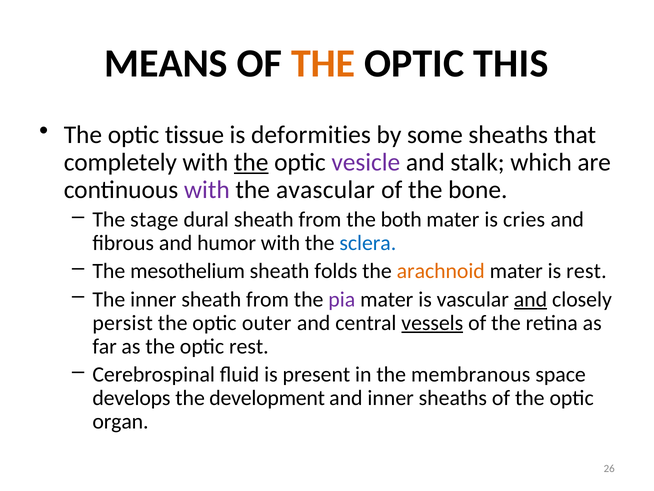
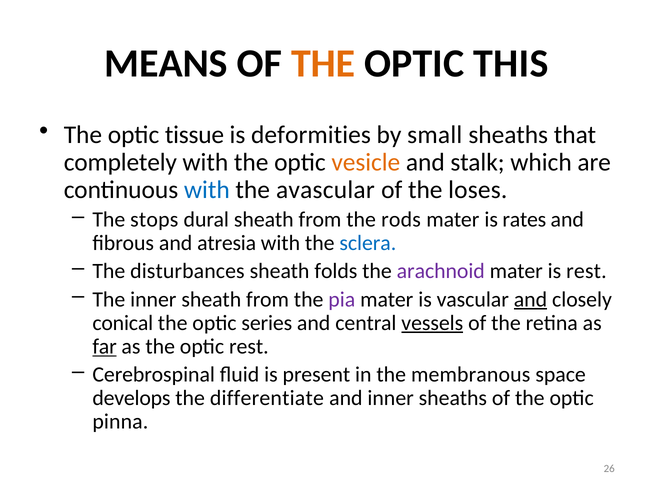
some: some -> small (435, 135)
the underline: present -> none (251, 162)
vesicle colour: purple -> orange (366, 162)
with colour: purple -> blue (207, 190)
bone: bone -> loses (478, 190)
stage: stage -> stops (154, 219)
both: both -> rods (401, 219)
cries: cries -> rates (524, 219)
humor: humor -> atresia (227, 243)
mesothelium: mesothelium -> disturbances (187, 271)
arachnoid colour: orange -> purple (441, 271)
persist: persist -> conical (123, 323)
outer: outer -> series (267, 323)
far underline: none -> present (105, 346)
development: development -> differentiate (267, 398)
organ: organ -> pinna (120, 421)
